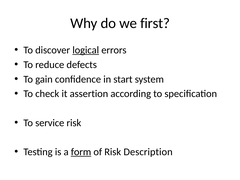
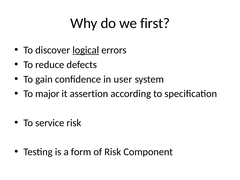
start: start -> user (123, 79)
check: check -> major (47, 94)
form underline: present -> none (81, 152)
Description: Description -> Component (148, 152)
